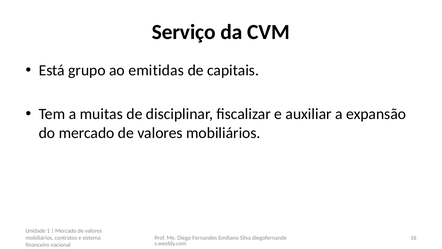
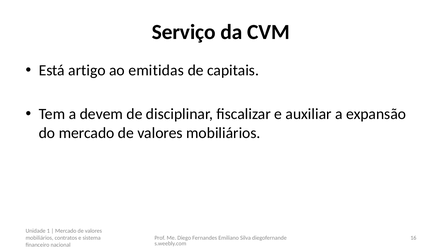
grupo: grupo -> artigo (87, 70)
muitas: muitas -> devem (101, 114)
